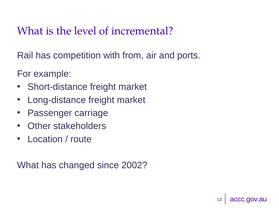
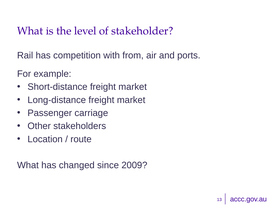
incremental: incremental -> stakeholder (142, 31)
2002: 2002 -> 2009 (134, 165)
